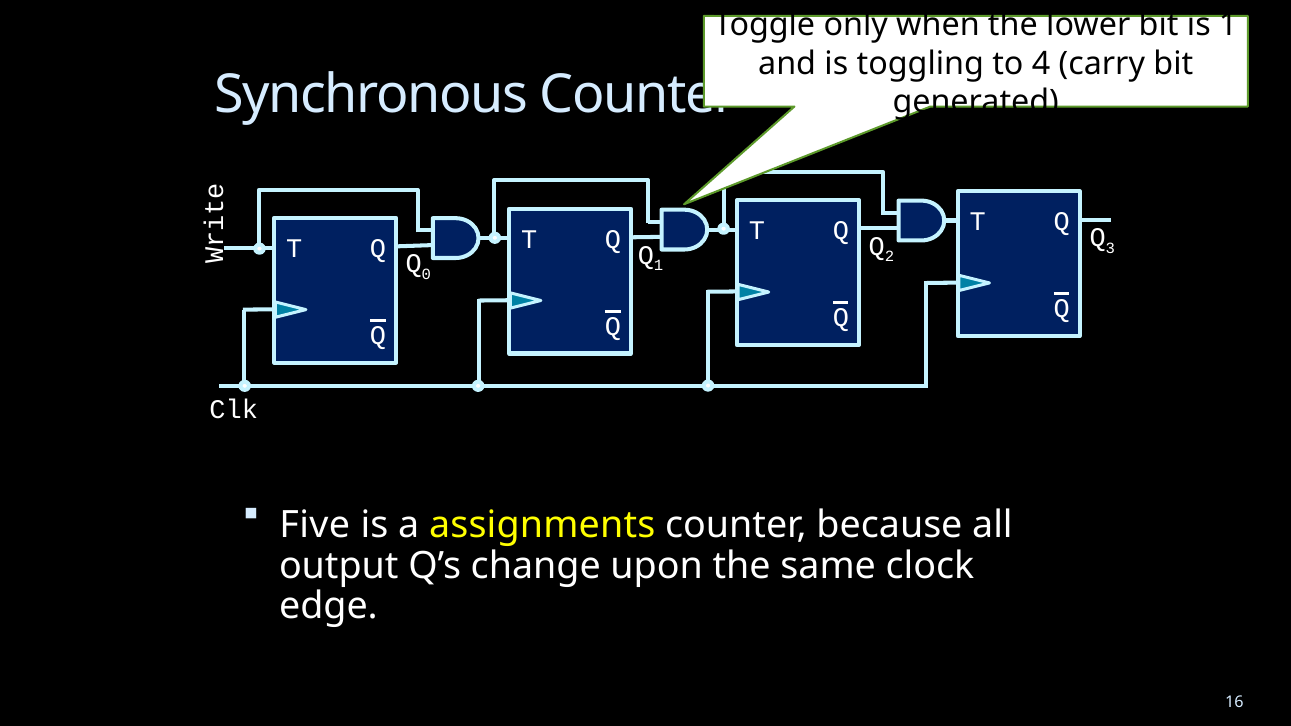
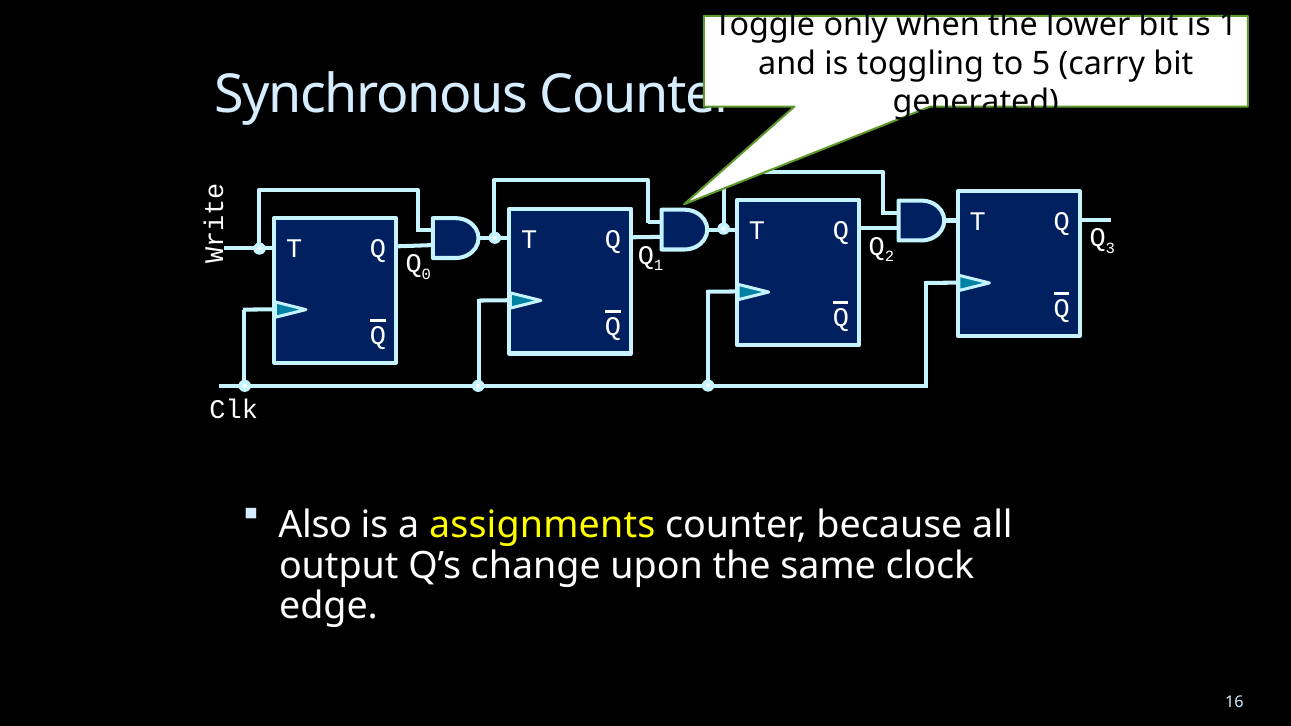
4: 4 -> 5 (1041, 63)
Five: Five -> Also (315, 525)
